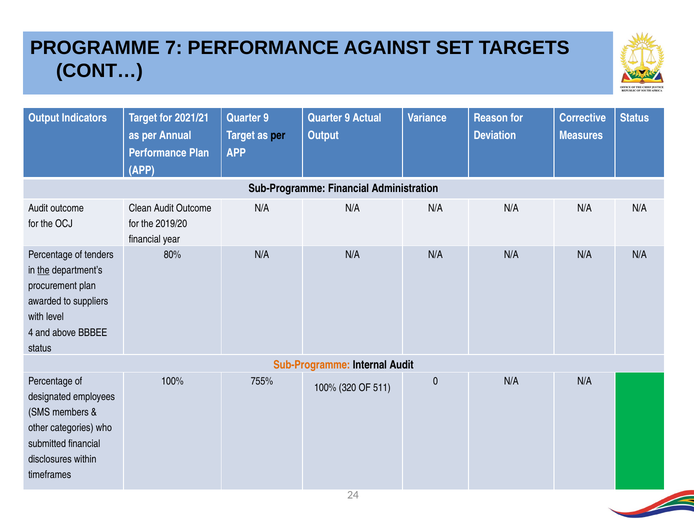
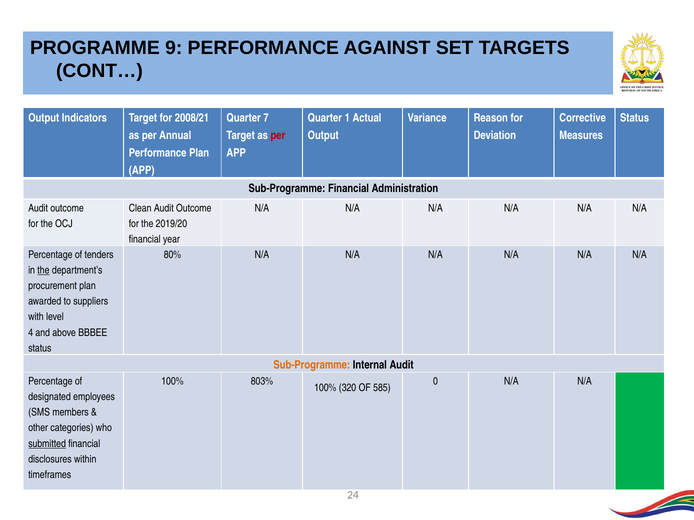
7: 7 -> 9 (174, 48)
2021/21: 2021/21 -> 2008/21 (192, 118)
9: 9 -> 7 (266, 118)
9: 9 -> 1 (347, 118)
per colour: black -> red (278, 136)
755%: 755% -> 803% (262, 382)
511: 511 -> 585 (382, 388)
submitted underline: none -> present (47, 444)
